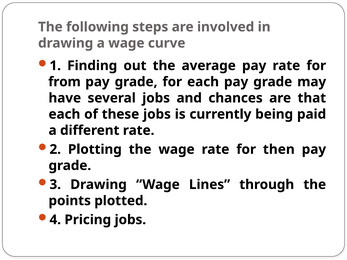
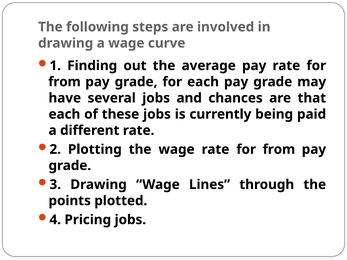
wage rate for then: then -> from (279, 150)
